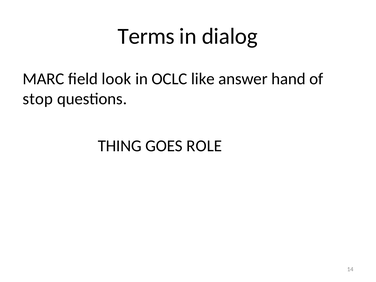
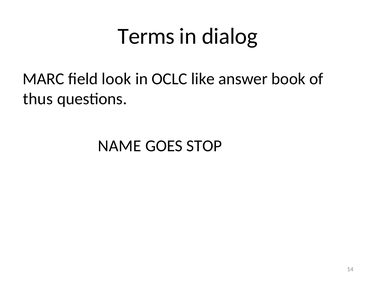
hand: hand -> book (288, 79)
stop: stop -> thus (38, 99)
THING: THING -> NAME (120, 146)
ROLE: ROLE -> STOP (204, 146)
